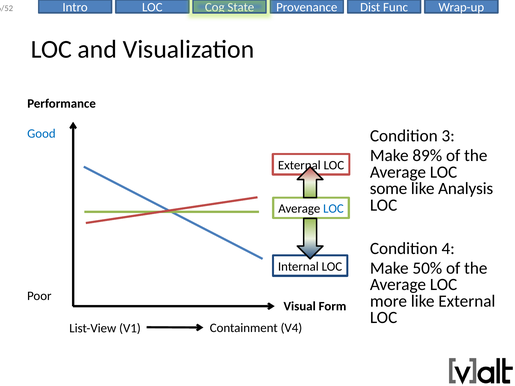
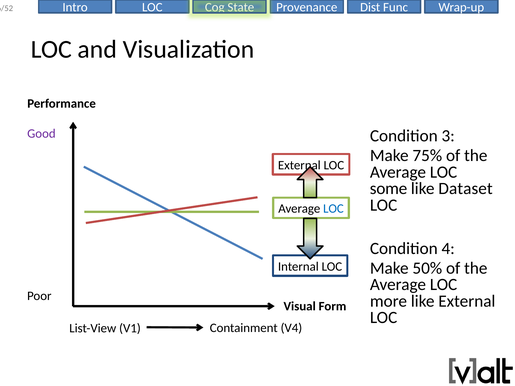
Good colour: blue -> purple (41, 134)
89%: 89% -> 75% (427, 156)
Analysis: Analysis -> Dataset (466, 189)
